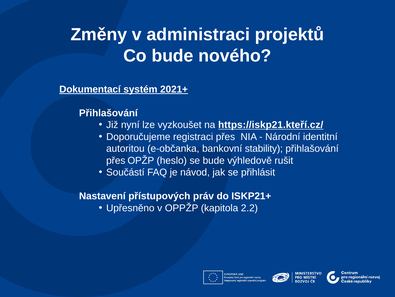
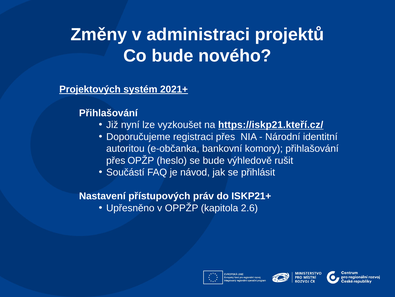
Dokumentací: Dokumentací -> Projektových (90, 89)
stability: stability -> komory (264, 148)
2.2: 2.2 -> 2.6 (249, 208)
